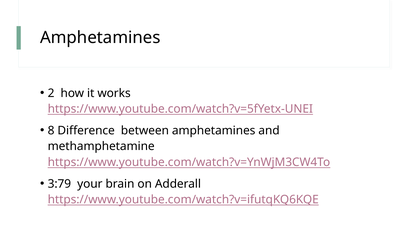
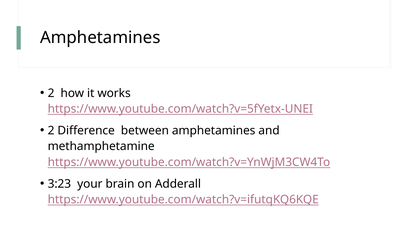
8: 8 -> 2 (51, 131)
3:79: 3:79 -> 3:23 (59, 184)
